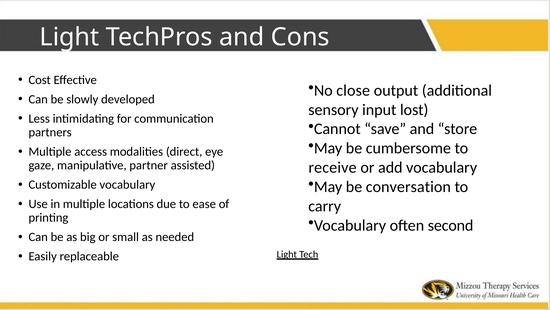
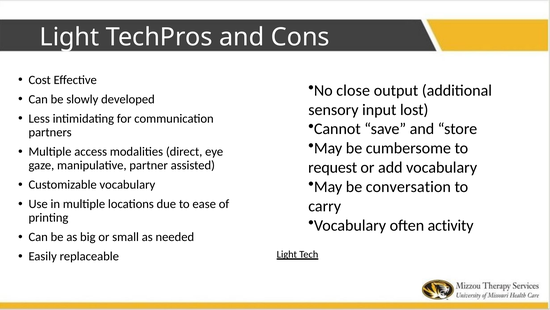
receive: receive -> request (333, 167)
second: second -> activity (451, 225)
